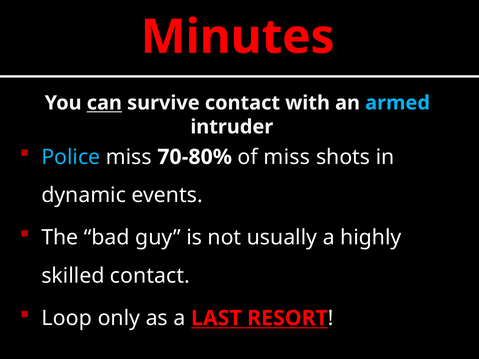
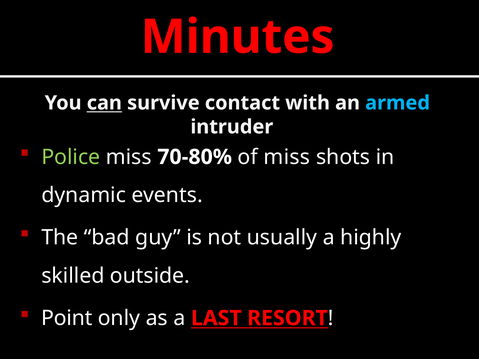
Police colour: light blue -> light green (71, 157)
skilled contact: contact -> outside (150, 276)
Loop: Loop -> Point (67, 318)
